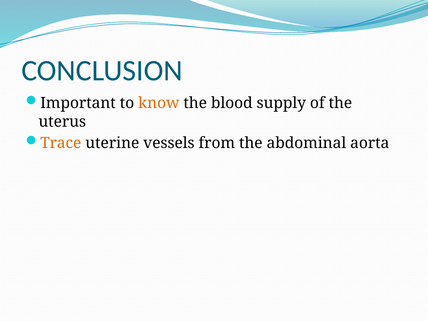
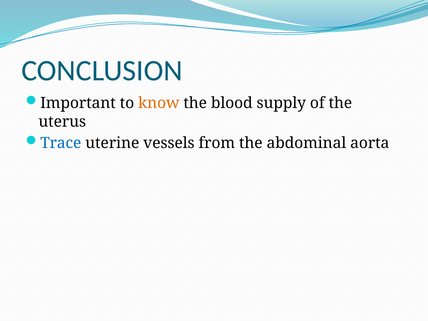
Trace colour: orange -> blue (61, 143)
